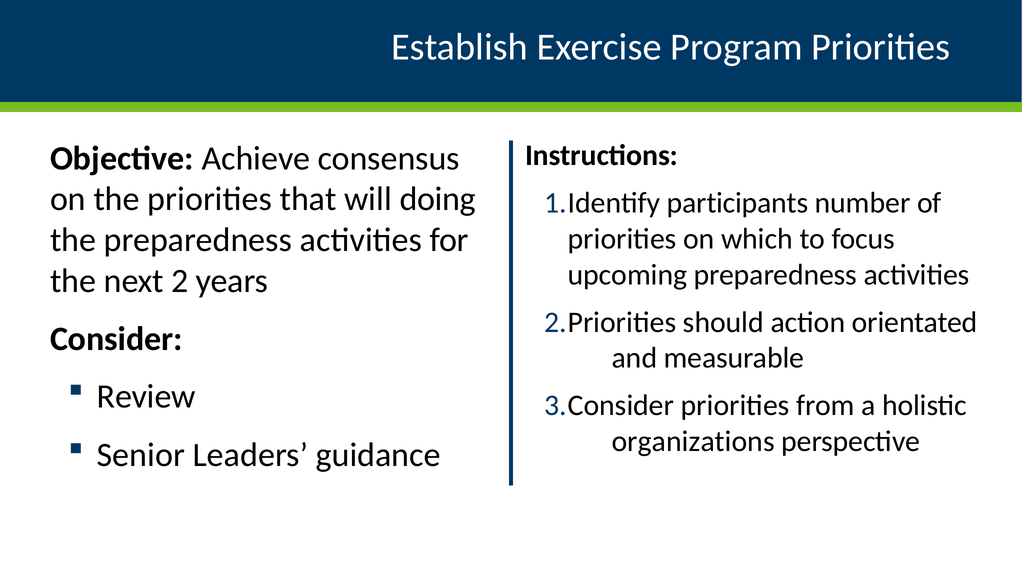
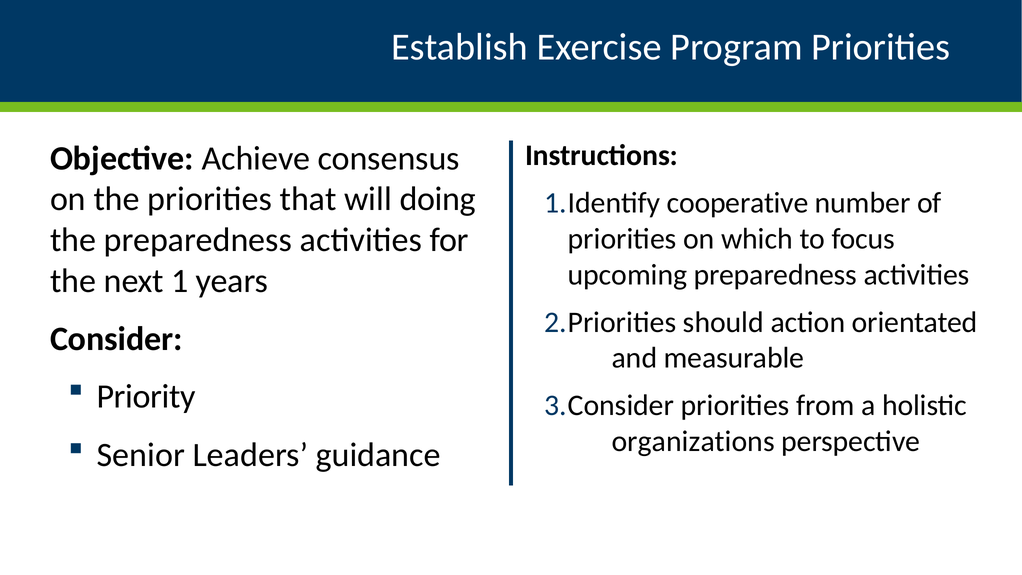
participants: participants -> cooperative (738, 203)
2: 2 -> 1 (180, 281)
Review: Review -> Priority (146, 397)
